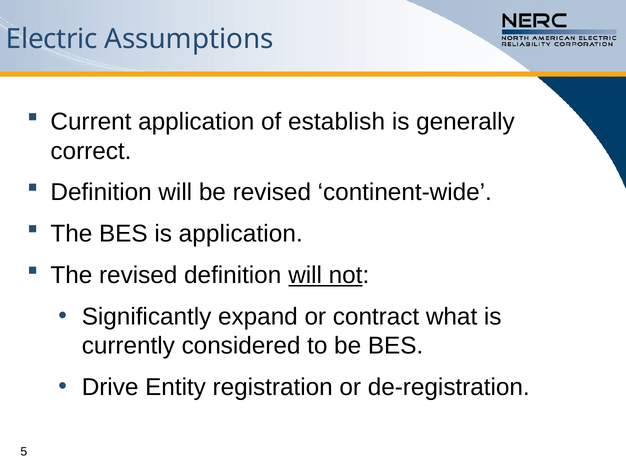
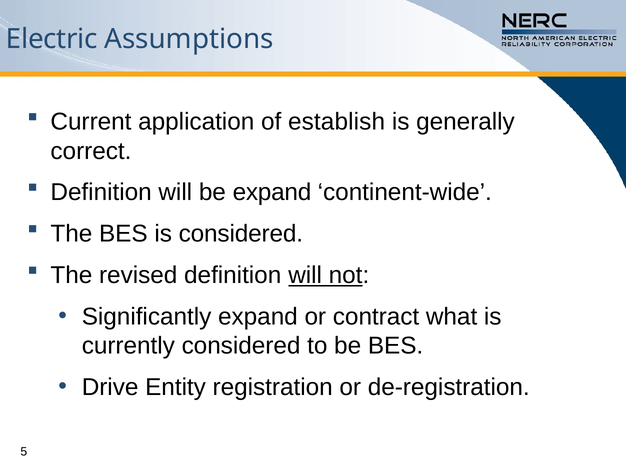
be revised: revised -> expand (272, 193)
is application: application -> considered (241, 234)
